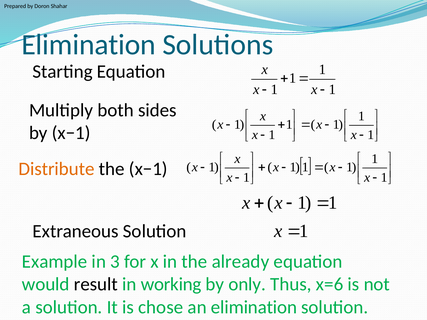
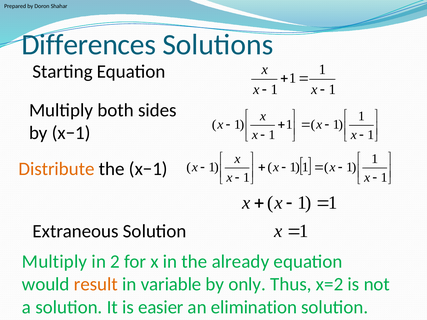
Elimination: Elimination -> Differences (89, 45)
Example: Example -> Multiply (55, 262)
3: 3 -> 2 (115, 262)
result colour: black -> orange (96, 285)
working: working -> variable (171, 285)
x=6: x=6 -> x=2 (330, 285)
chose: chose -> easier (161, 307)
